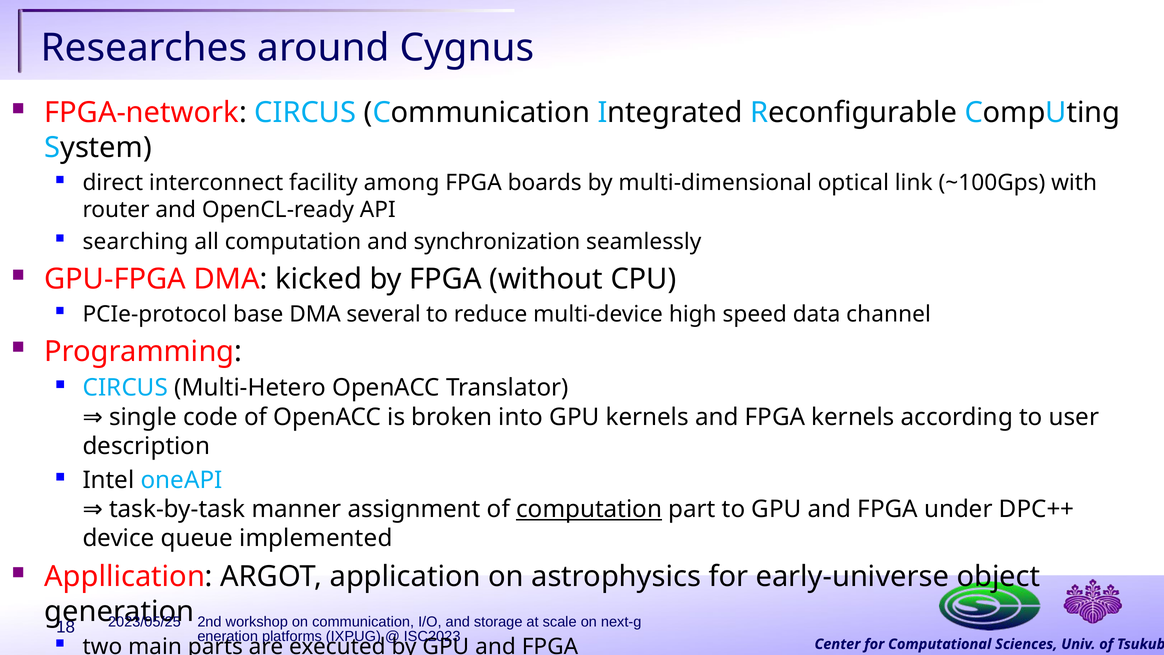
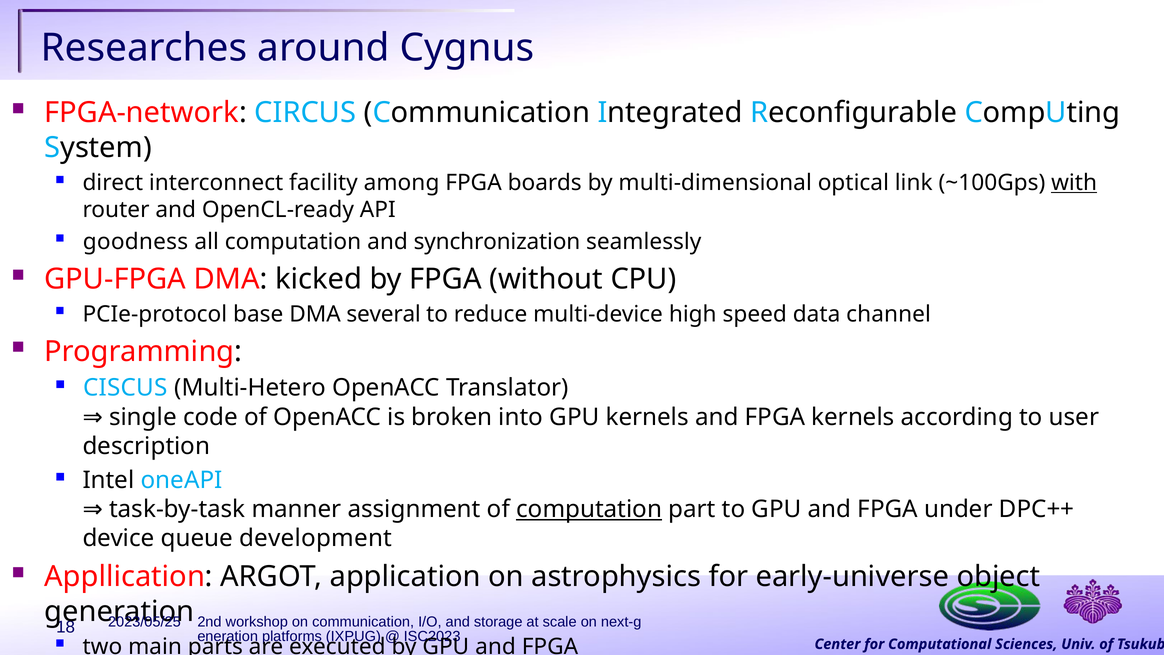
with underline: none -> present (1074, 183)
searching: searching -> goodness (135, 242)
CIRCUS: CIRCUS -> CISCUS (125, 388)
implemented: implemented -> development (316, 538)
